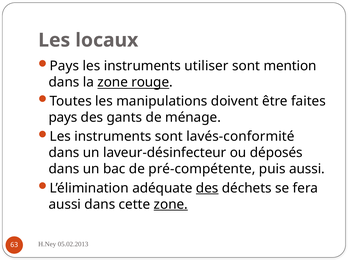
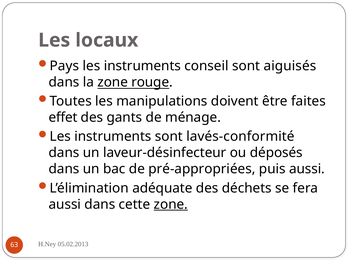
utiliser: utiliser -> conseil (207, 66)
mention: mention -> aiguisés (290, 66)
pays: pays -> effet (63, 117)
pré-compétente: pré-compétente -> pré-appropriées (202, 169)
des underline: present -> none (207, 188)
